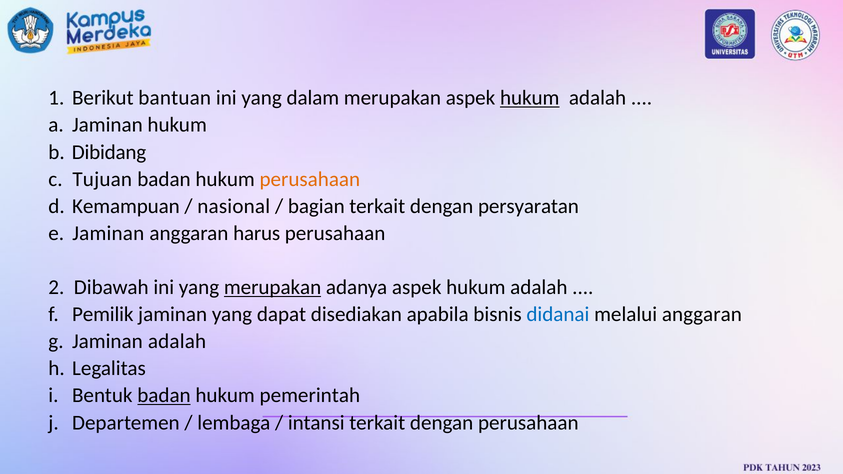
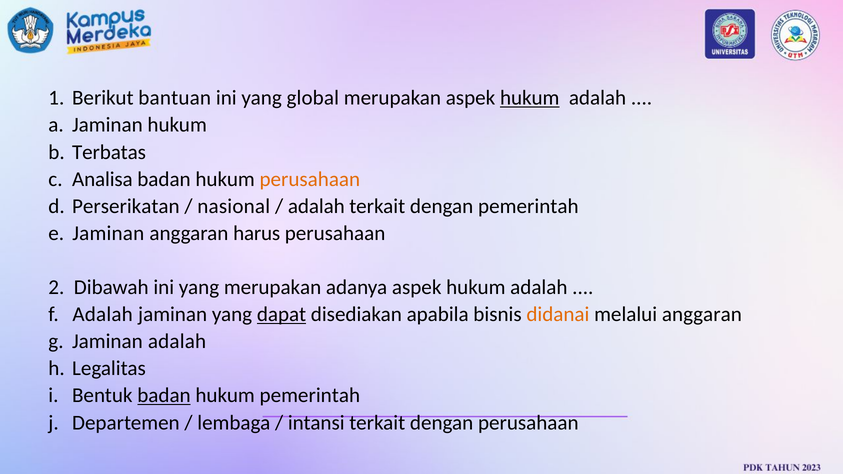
dalam: dalam -> global (313, 98)
Dibidang: Dibidang -> Terbatas (109, 152)
Tujuan: Tujuan -> Analisa (102, 179)
Kemampuan: Kemampuan -> Perserikatan (126, 206)
bagian: bagian -> adalah (316, 206)
dengan persyaratan: persyaratan -> pemerintah (528, 206)
merupakan underline: present -> none (273, 287)
Pemilik: Pemilik -> Adalah (103, 314)
dapat underline: none -> present (282, 314)
didanai colour: blue -> orange (558, 314)
